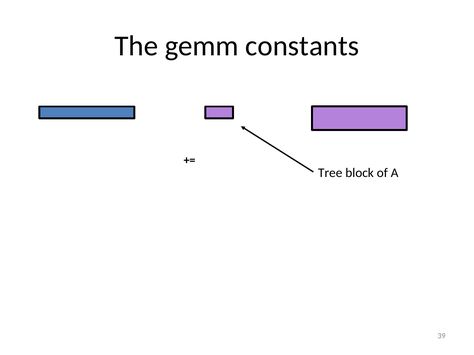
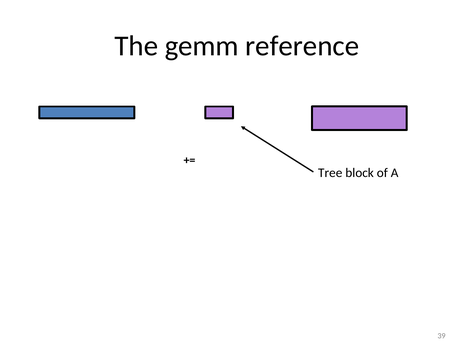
constants: constants -> reference (302, 46)
